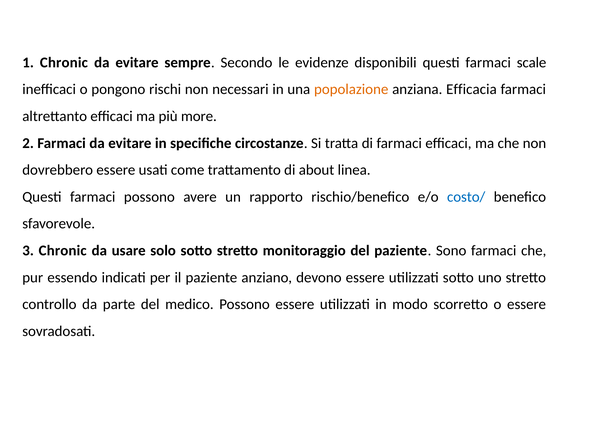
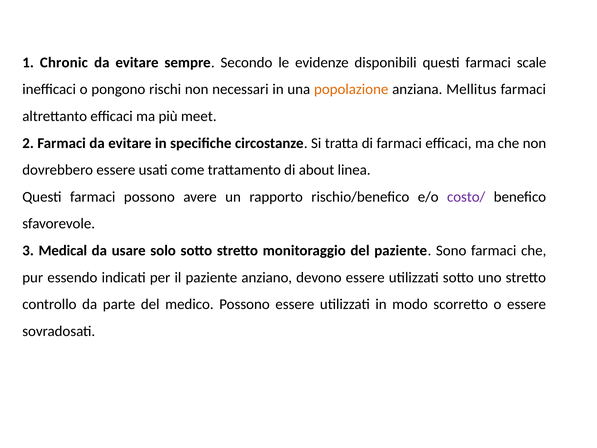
Efficacia: Efficacia -> Mellitus (471, 89)
more: more -> meet (199, 116)
costo/ colour: blue -> purple (466, 197)
3 Chronic: Chronic -> Medical (63, 250)
